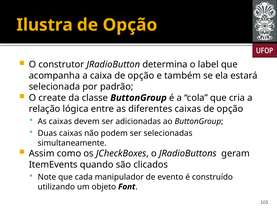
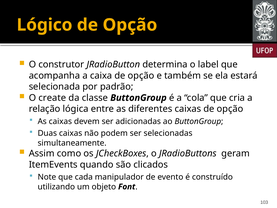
Ilustra: Ilustra -> Lógico (45, 25)
